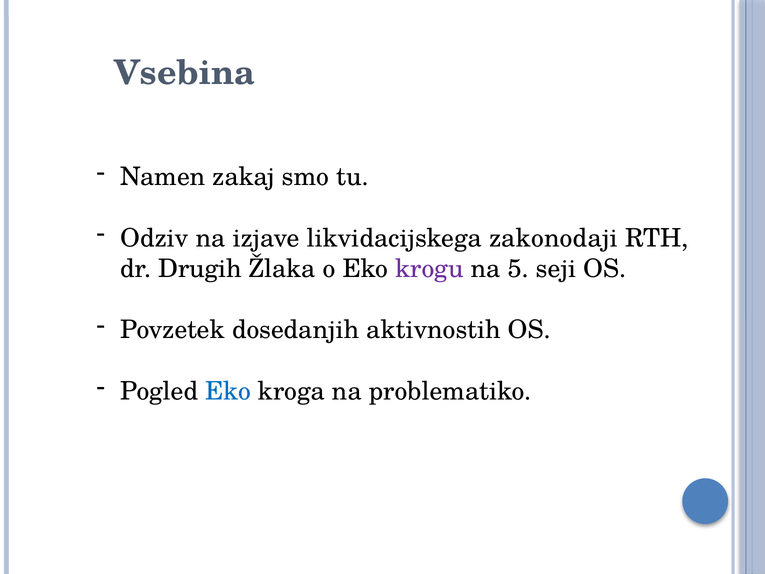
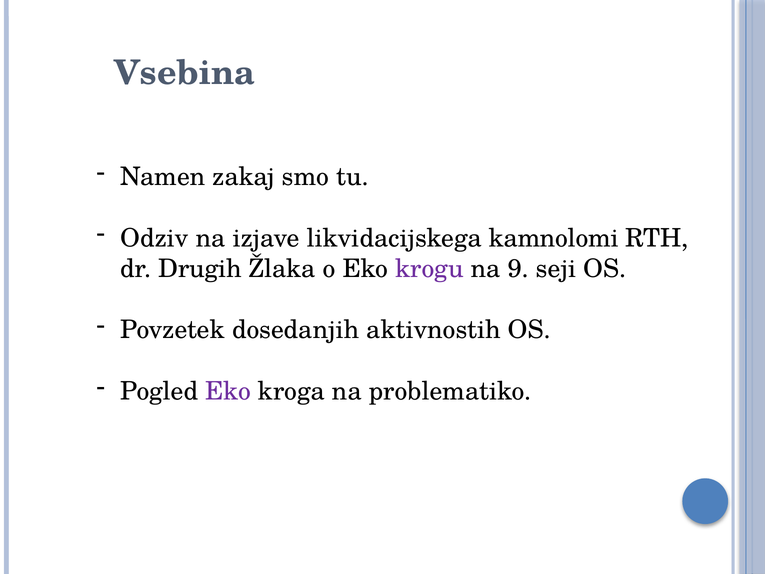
zakonodaji: zakonodaji -> kamnolomi (554, 238)
5: 5 -> 9 (518, 269)
Eko colour: blue -> purple (228, 391)
